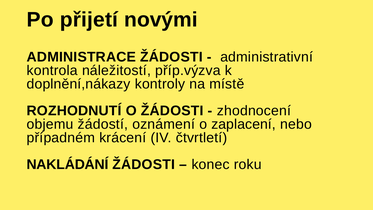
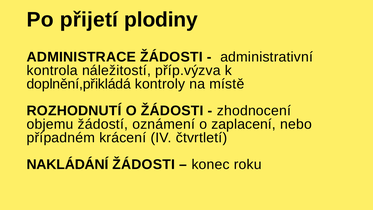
novými: novými -> plodiny (161, 20)
doplnění,nákazy: doplnění,nákazy -> doplnění,přikládá (79, 84)
